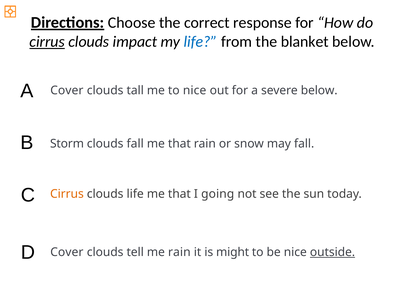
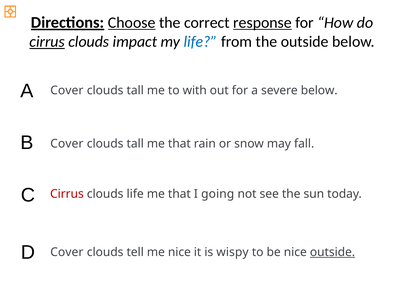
Choose underline: none -> present (132, 23)
response underline: none -> present (262, 23)
the blanket: blanket -> outside (305, 42)
to nice: nice -> with (195, 90)
Storm: Storm -> Cover (67, 144)
fall: fall -> tall (135, 144)
Cirrus colour: orange -> red (67, 194)
me rain: rain -> nice (179, 252)
might: might -> wispy (232, 252)
